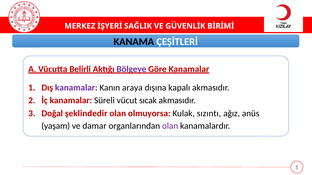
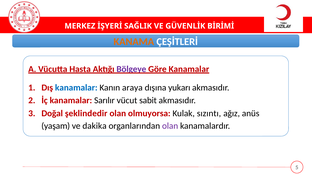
KANAMA colour: black -> orange (134, 42)
Belirli: Belirli -> Hasta (80, 69)
kanamalar colour: purple -> blue (76, 88)
kapalı: kapalı -> yukarı (179, 88)
Süreli: Süreli -> Sarılır (104, 101)
sıcak: sıcak -> sabit (148, 101)
damar: damar -> dakika (95, 126)
